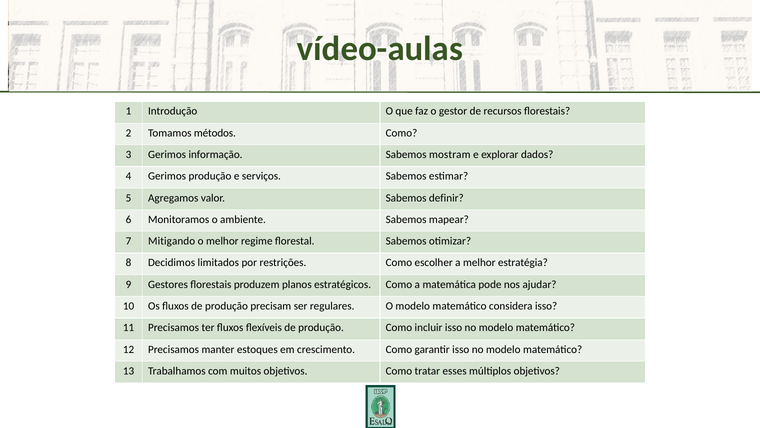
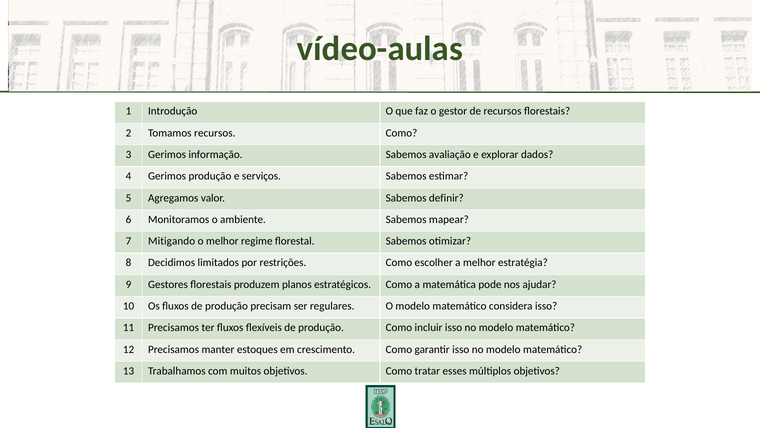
Tomamos métodos: métodos -> recursos (215, 133)
mostram: mostram -> avaliação (450, 154)
